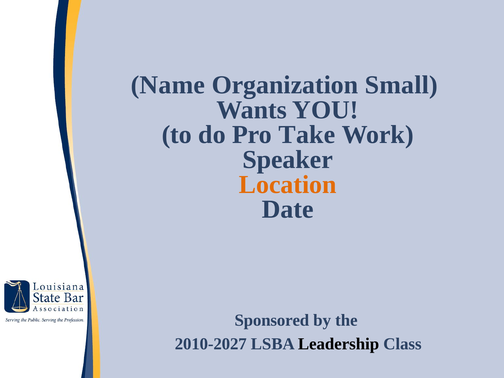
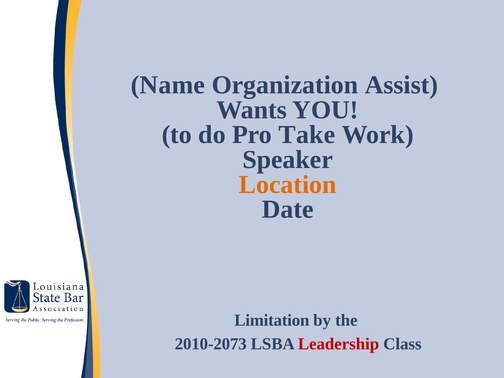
Small: Small -> Assist (401, 85)
Sponsored: Sponsored -> Limitation (272, 320)
2010-2027: 2010-2027 -> 2010-2073 (211, 344)
Leadership colour: black -> red (339, 344)
